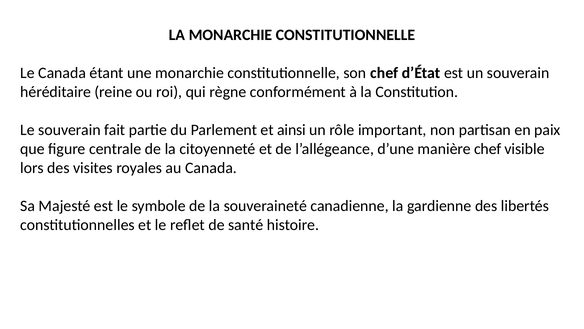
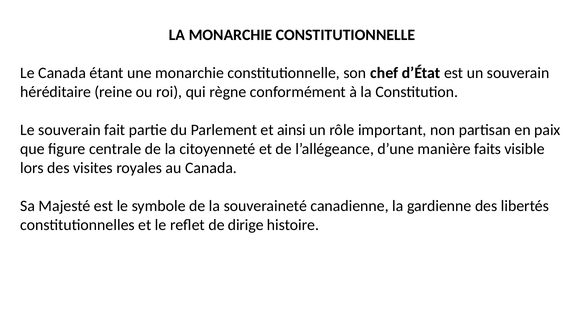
manière chef: chef -> faits (488, 149)
santé: santé -> dirige (246, 225)
